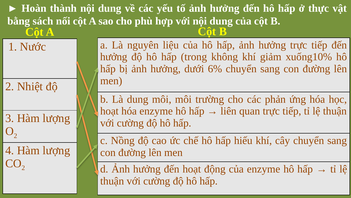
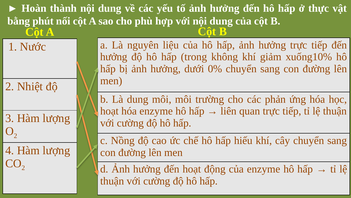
sách: sách -> phút (43, 21)
6%: 6% -> 0% (215, 69)
